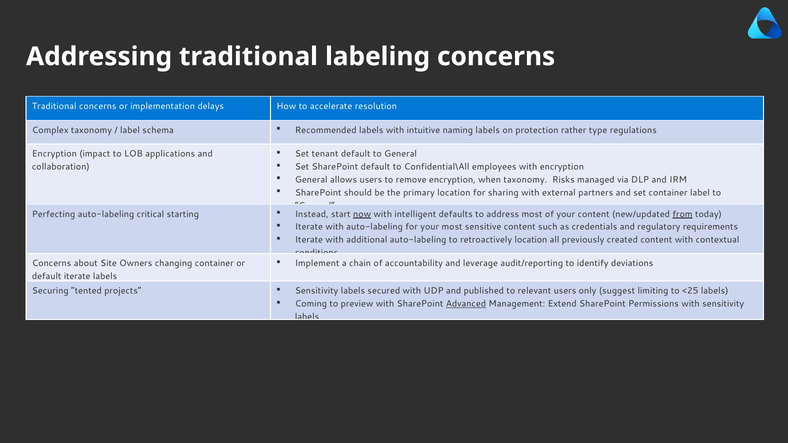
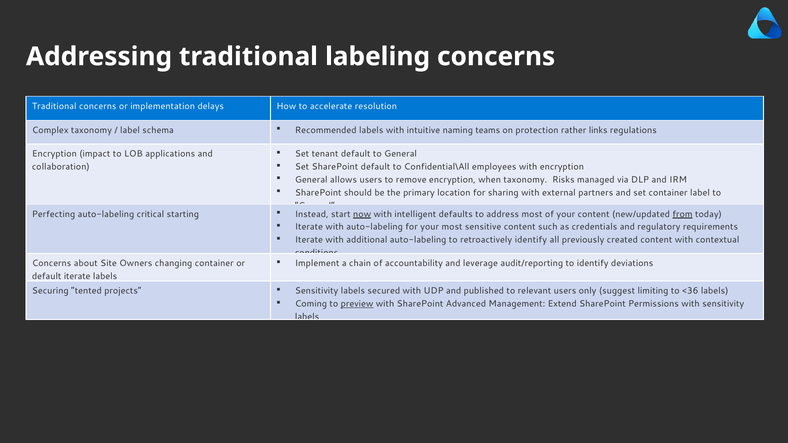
naming labels: labels -> teams (488, 130)
type: type -> links (598, 130)
retroactively location: location -> identify (531, 240)
<25: <25 -> <36 (690, 291)
preview underline: none -> present (357, 304)
Advanced underline: present -> none (466, 304)
